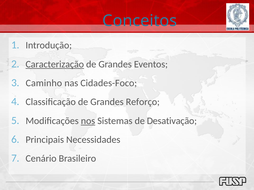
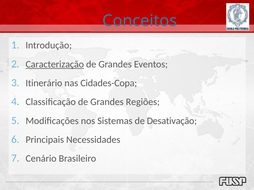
Caminho: Caminho -> Itinerário (44, 83)
Cidades-Foco: Cidades-Foco -> Cidades-Copa (109, 83)
Reforço: Reforço -> Regiões (143, 102)
nos underline: present -> none (88, 121)
